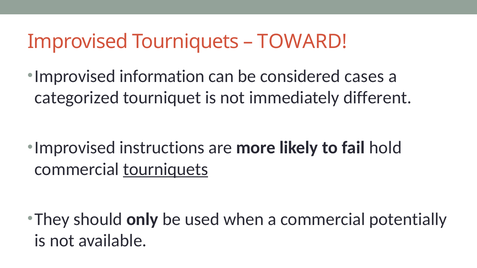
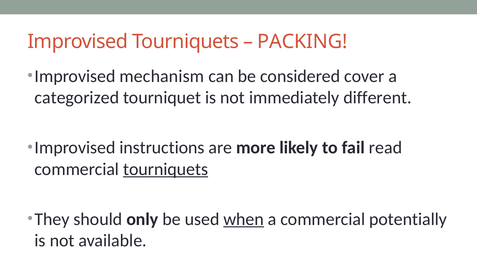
TOWARD: TOWARD -> PACKING (302, 42)
information: information -> mechanism (162, 76)
cases: cases -> cover (364, 76)
hold: hold -> read (386, 148)
when underline: none -> present (244, 219)
